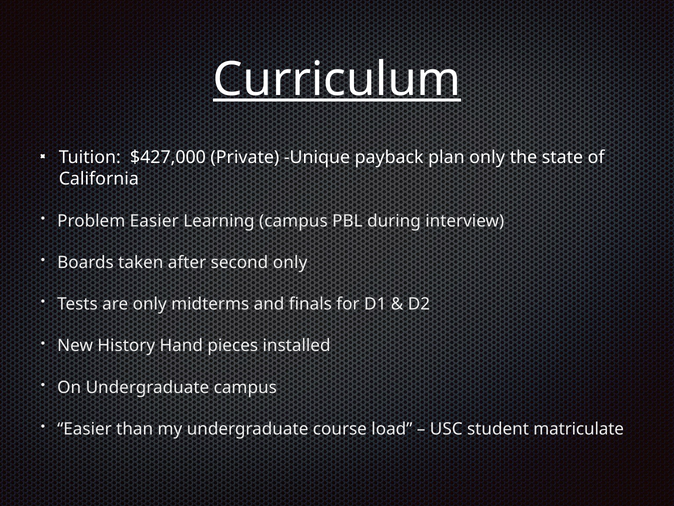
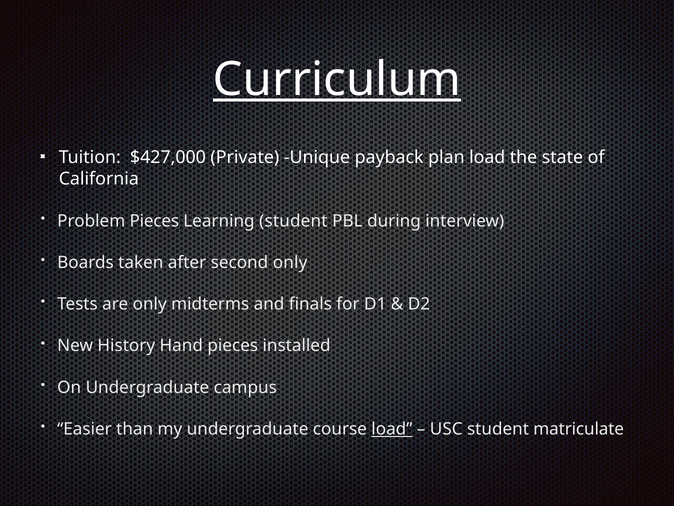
plan only: only -> load (487, 157)
Problem Easier: Easier -> Pieces (154, 221)
Learning campus: campus -> student (293, 221)
load underline: none -> present (392, 429)
